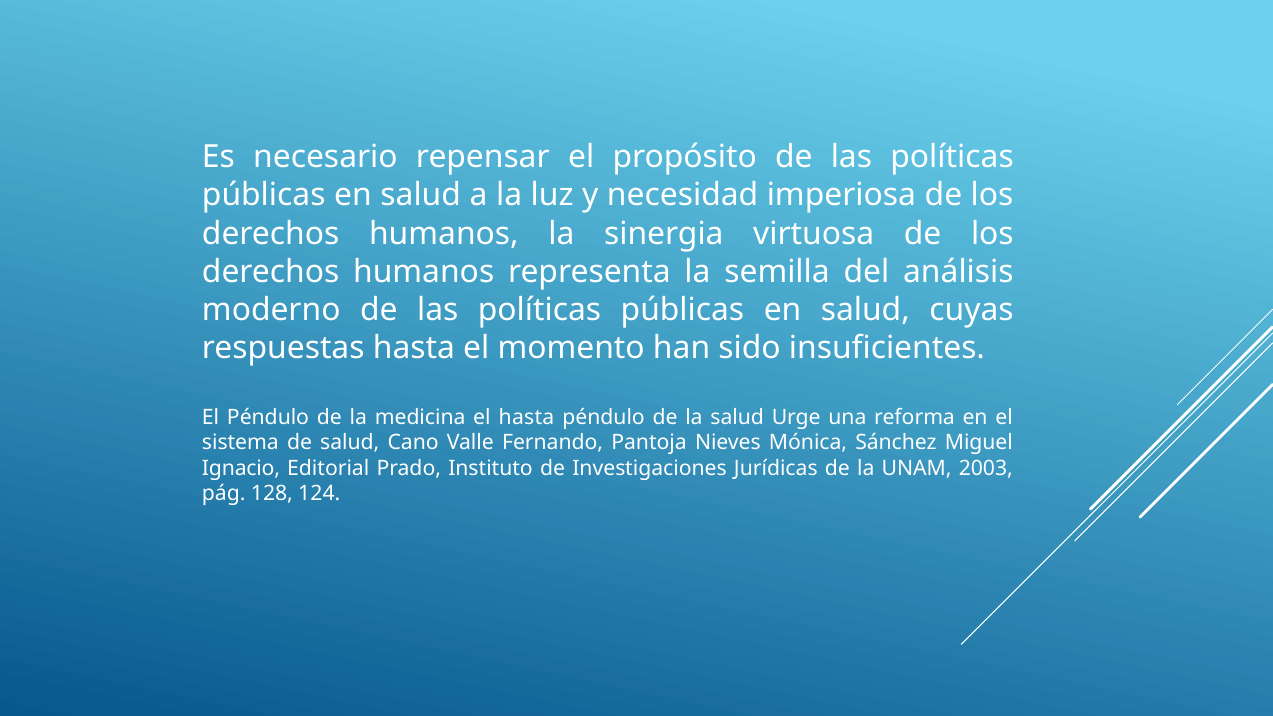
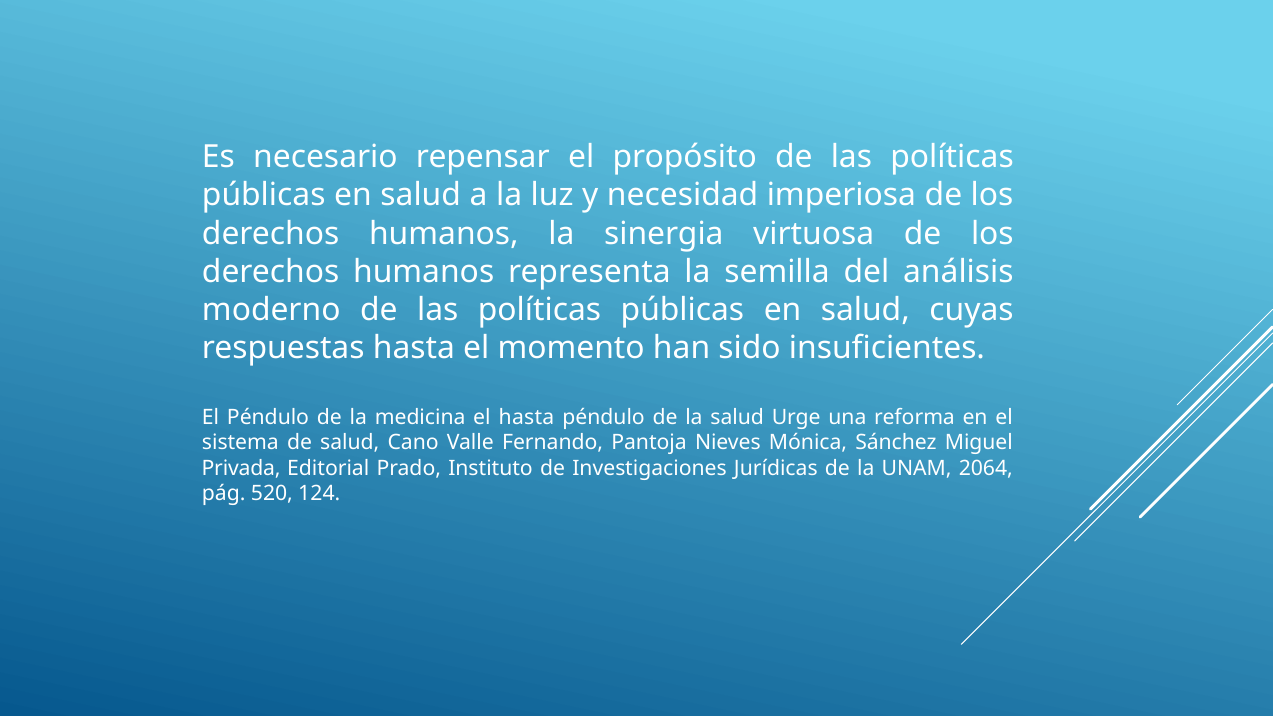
Ignacio: Ignacio -> Privada (241, 468)
2003: 2003 -> 2064 (986, 468)
128: 128 -> 520 (272, 494)
